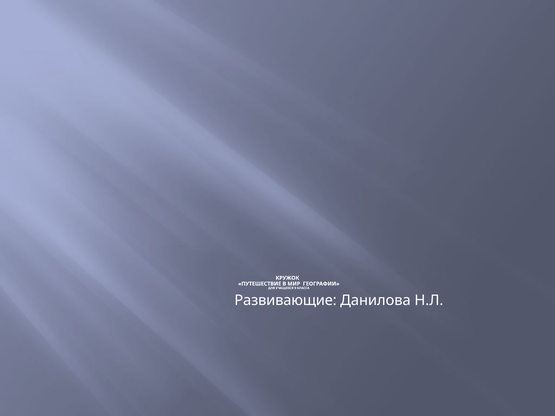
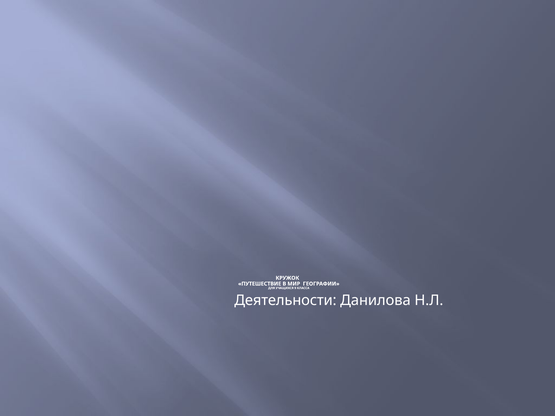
Развивающие: Развивающие -> Деятельности (285, 301)
